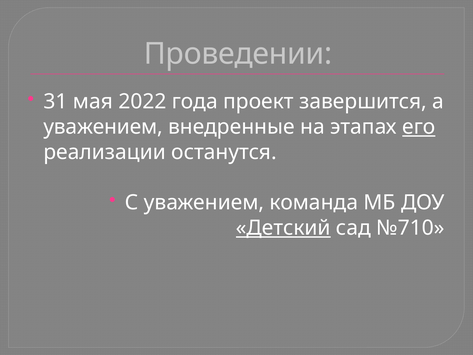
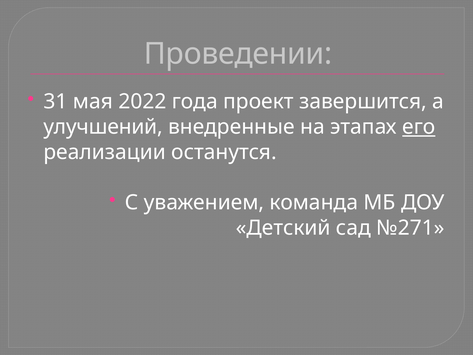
уважением: уважением -> улучшений (103, 127)
Детский underline: present -> none (283, 228)
№710: №710 -> №271 (410, 228)
